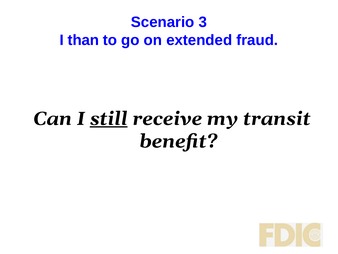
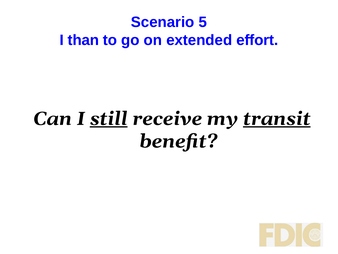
3: 3 -> 5 (203, 22)
fraud: fraud -> effort (257, 40)
transit underline: none -> present (277, 118)
